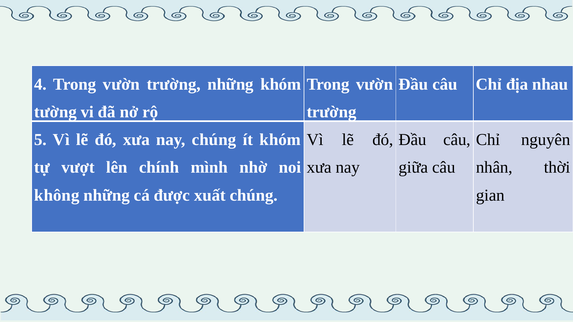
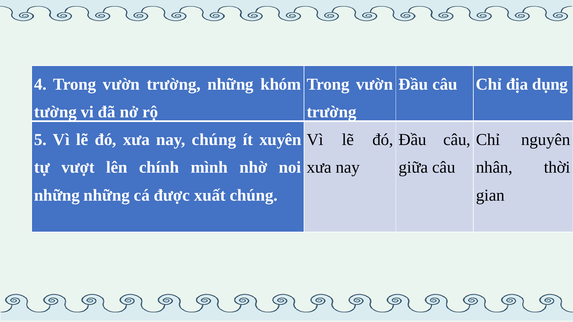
nhau: nhau -> dụng (550, 84)
ít khóm: khóm -> xuyên (280, 140)
không: không -> những (57, 195)
